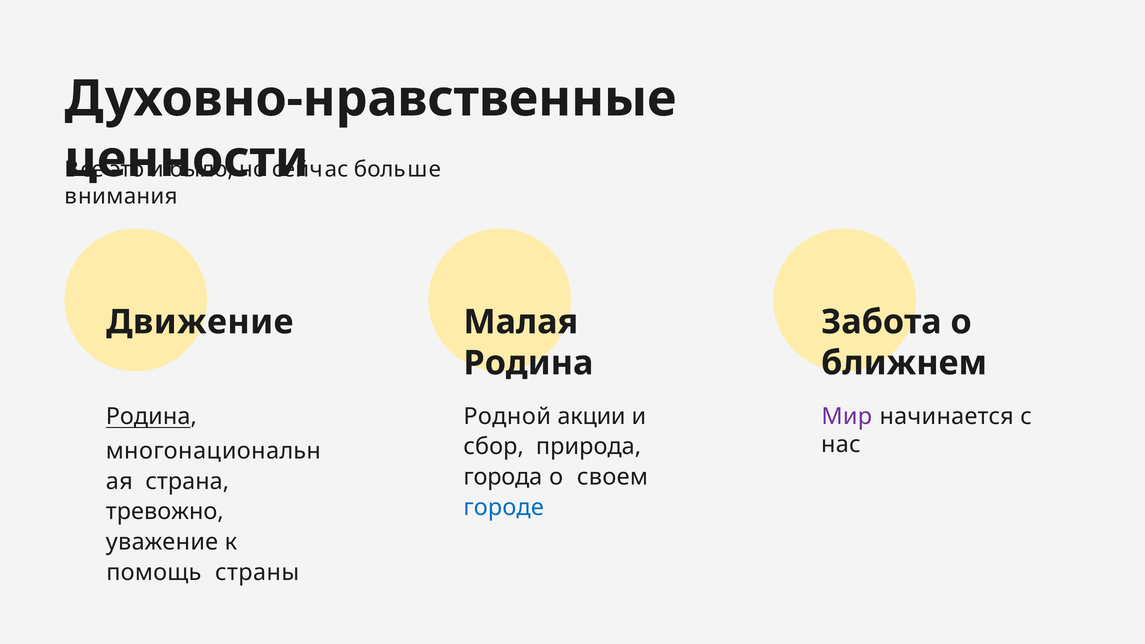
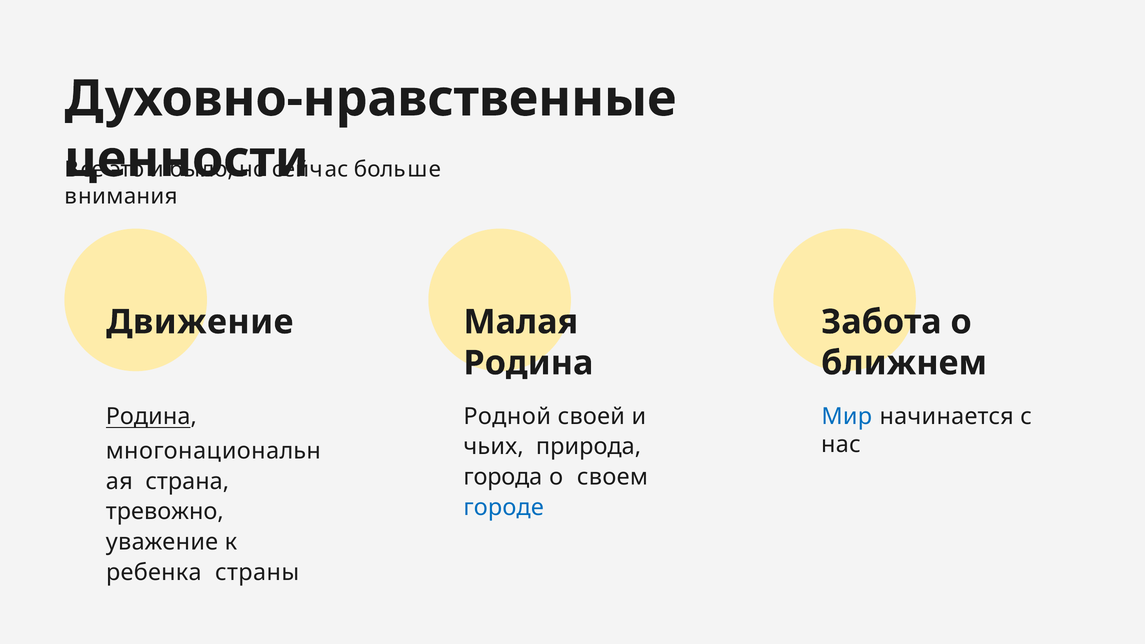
акции: акции -> своей (591, 416)
Мир colour: purple -> blue (847, 416)
сбор: сбор -> чьих (494, 447)
помощь: помощь -> ребенка (154, 572)
